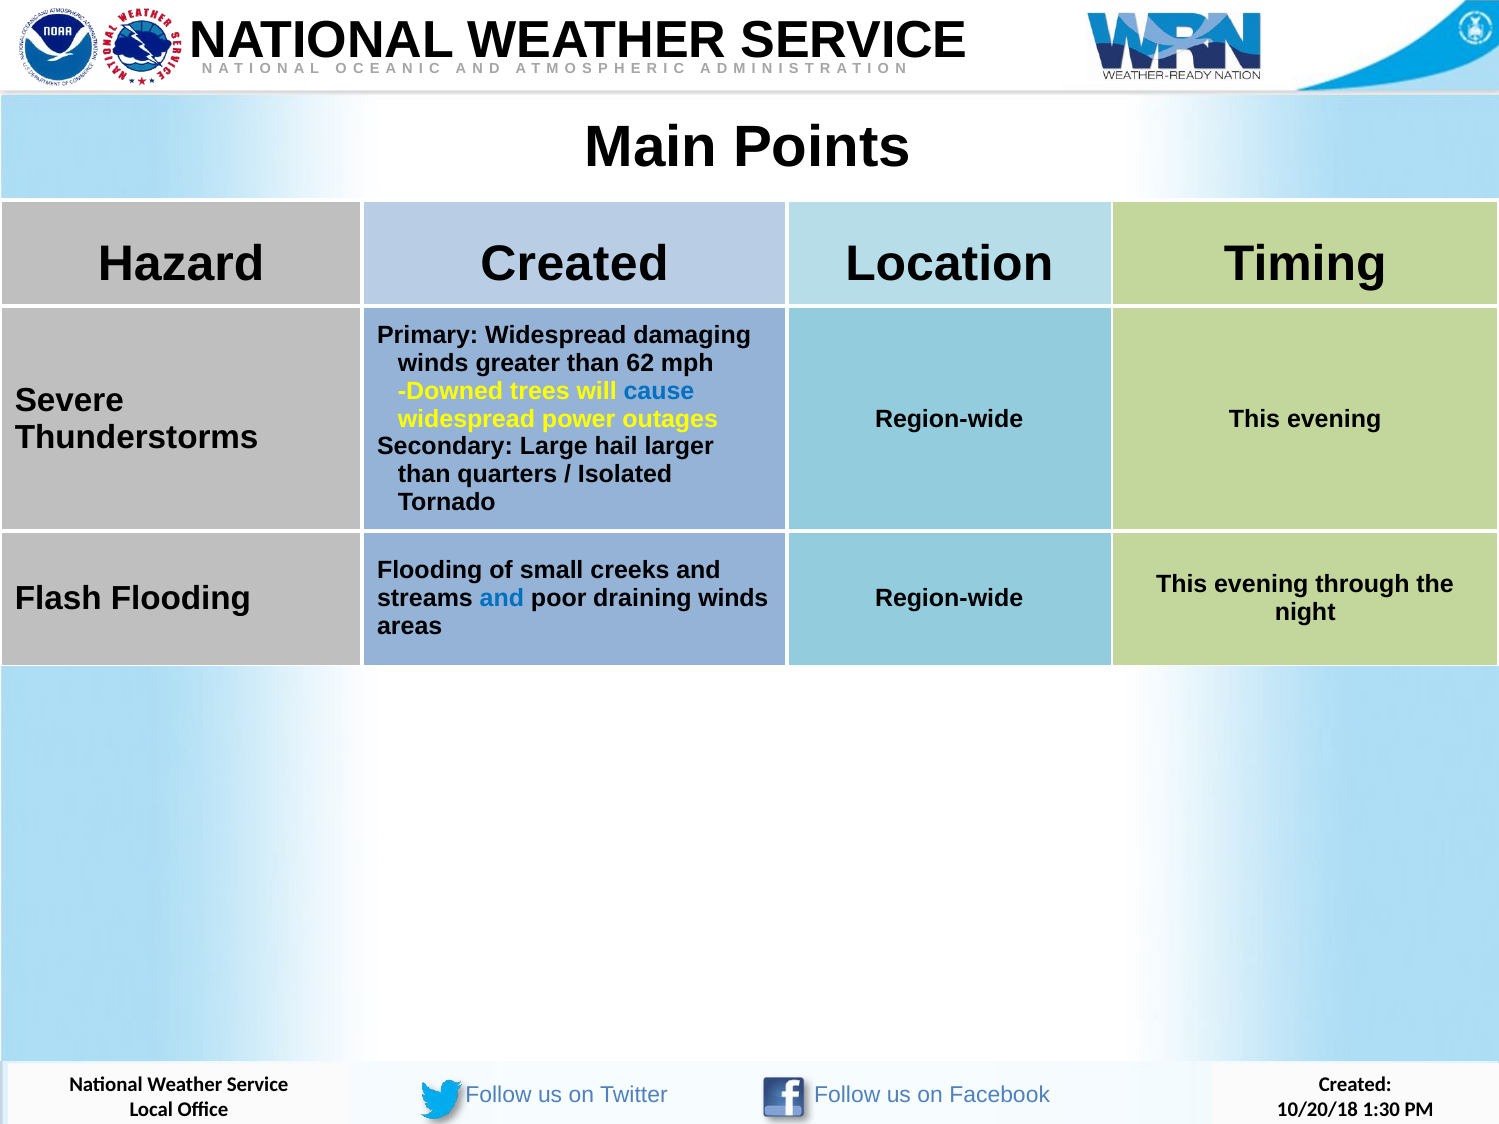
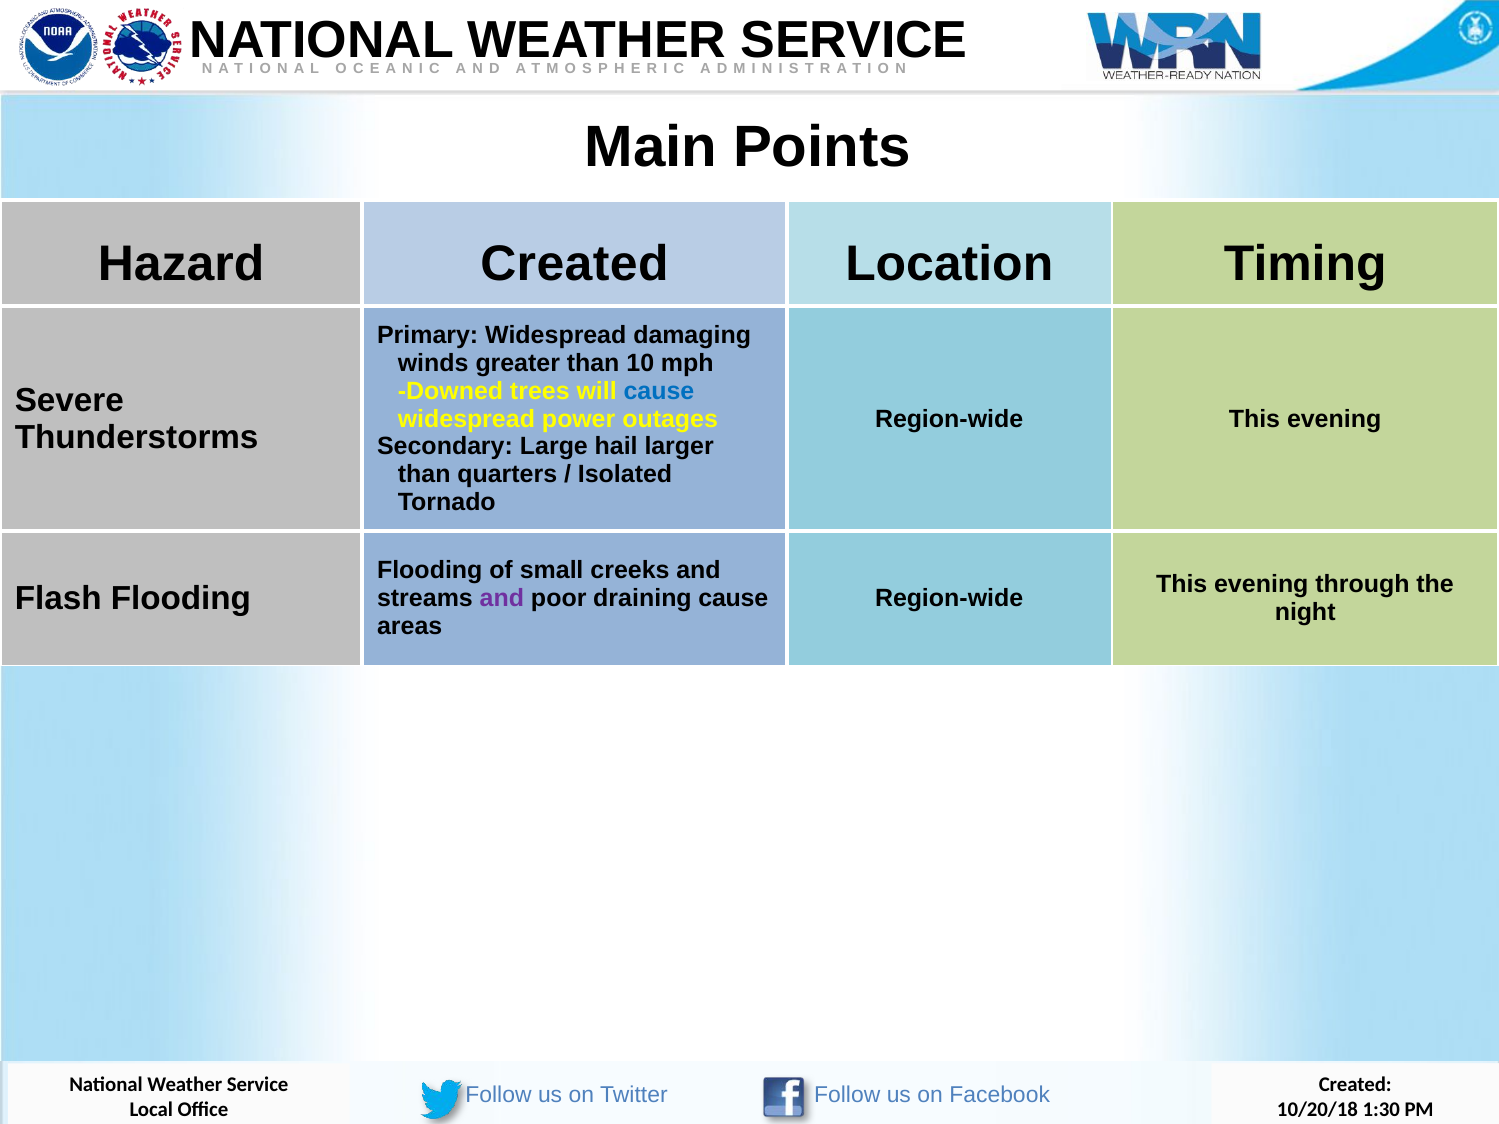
62: 62 -> 10 (640, 363)
and colour: blue -> purple (502, 599)
draining winds: winds -> cause (733, 599)
